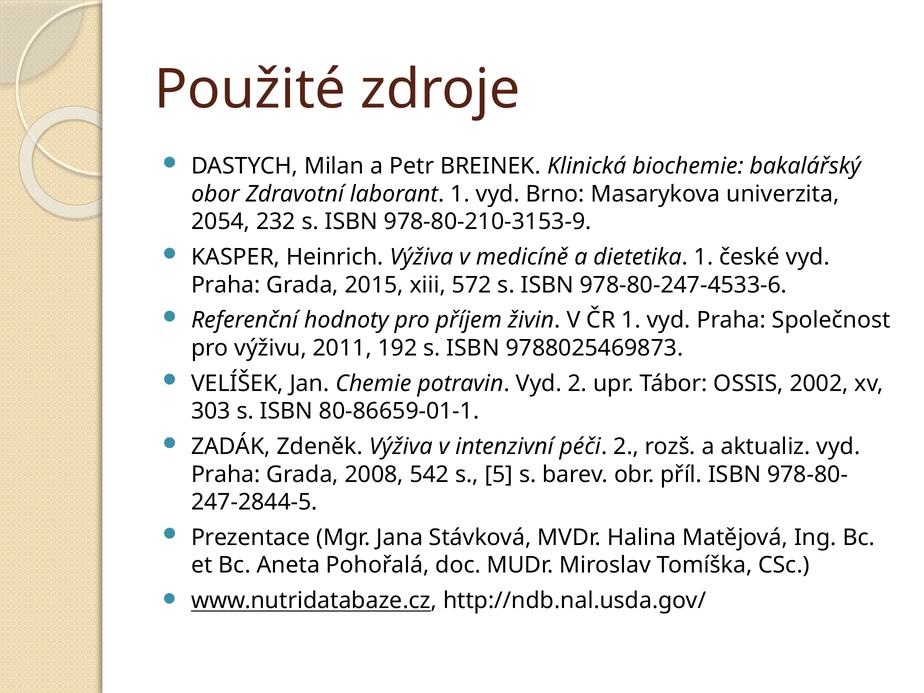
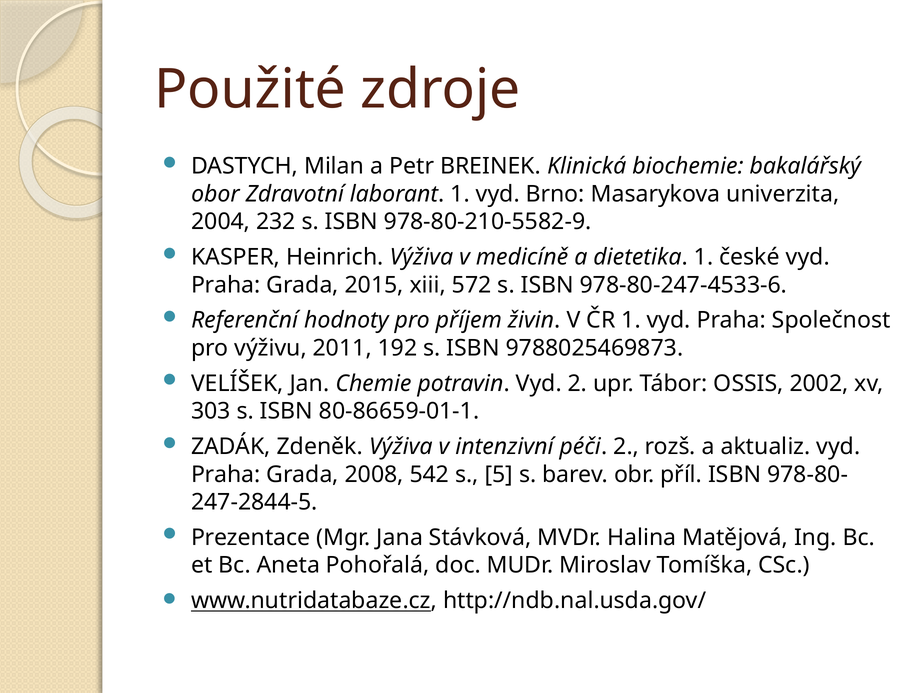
2054: 2054 -> 2004 (221, 222)
978-80-210-3153-9: 978-80-210-3153-9 -> 978-80-210-5582-9 (488, 222)
